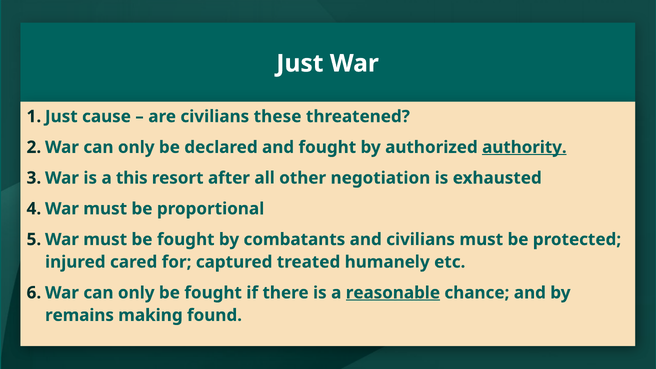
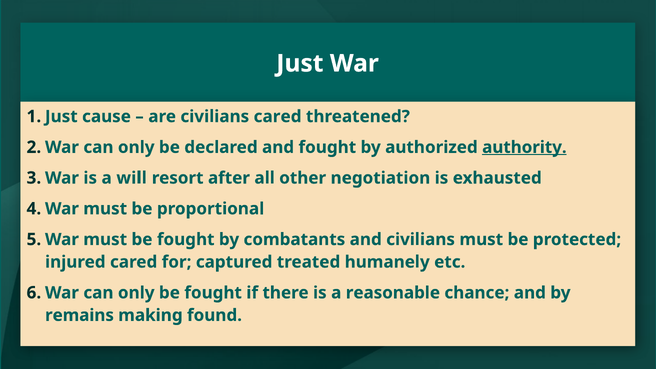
civilians these: these -> cared (278, 117)
this: this -> will (132, 178)
reasonable underline: present -> none (393, 293)
